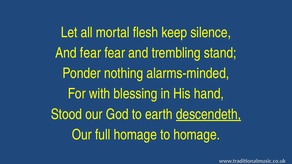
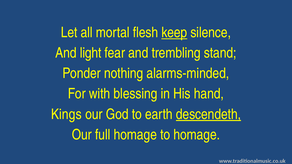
keep underline: none -> present (174, 33)
And fear: fear -> light (91, 53)
Stood: Stood -> Kings (66, 114)
